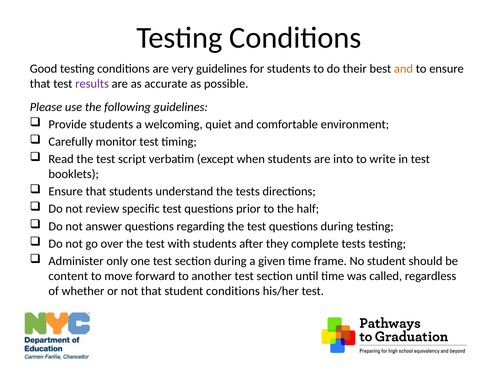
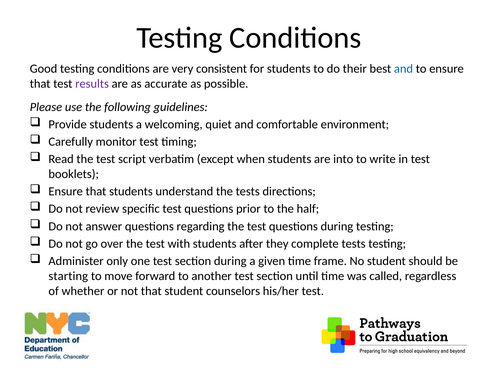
very guidelines: guidelines -> consistent (222, 69)
and colour: orange -> blue (403, 69)
content: content -> starting (68, 276)
student conditions: conditions -> counselors (233, 291)
